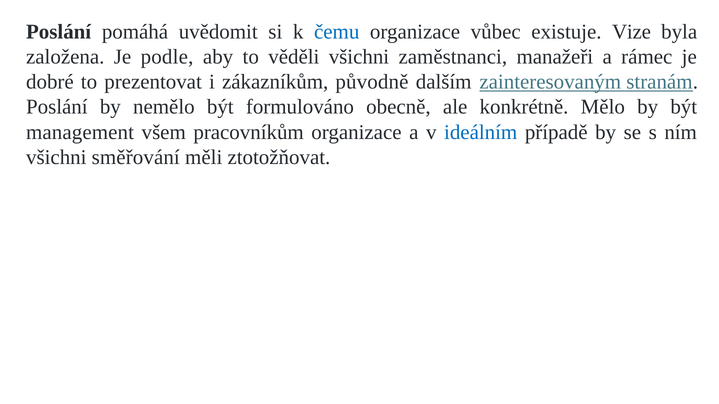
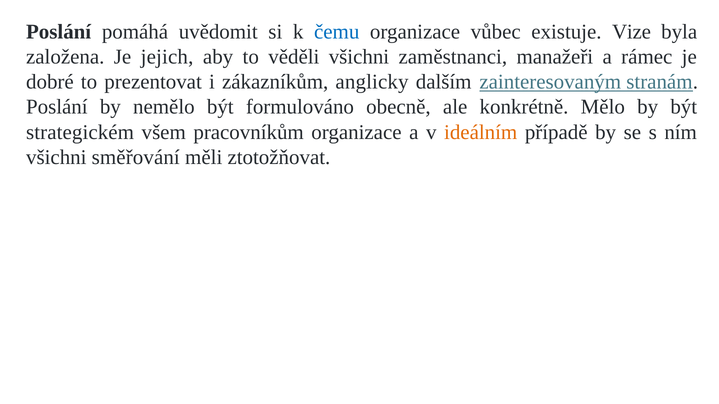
podle: podle -> jejich (167, 57)
původně: původně -> anglicky (372, 82)
management: management -> strategickém (80, 132)
ideálním colour: blue -> orange (481, 132)
